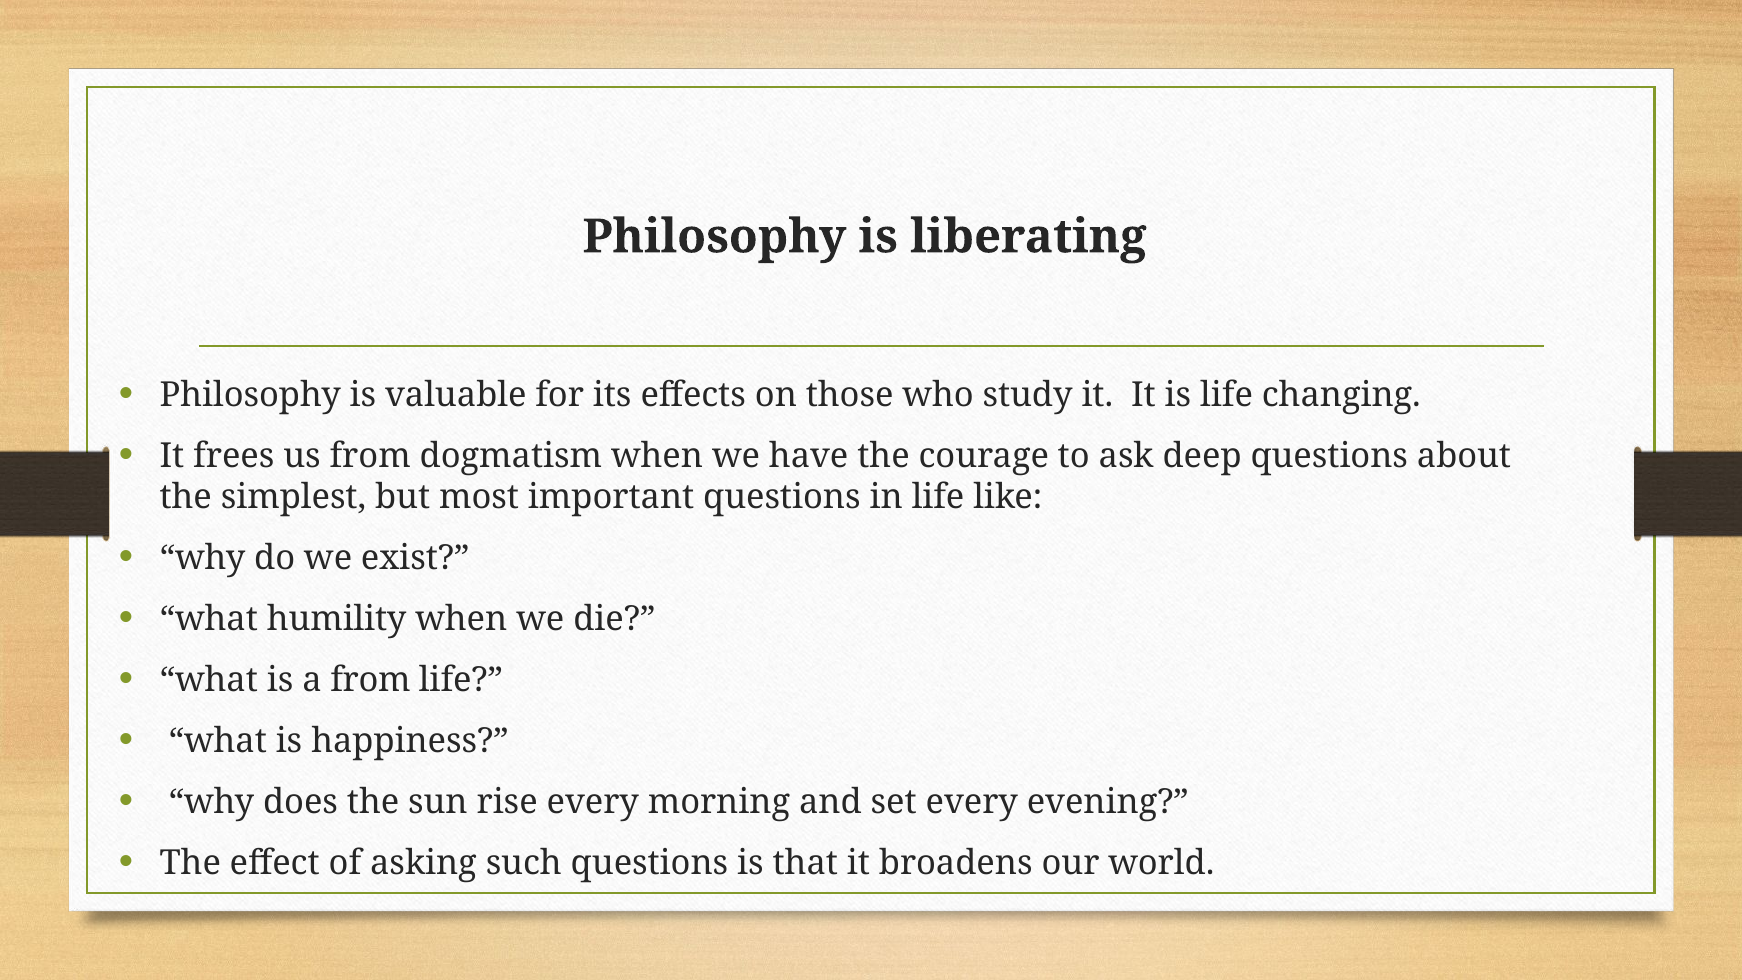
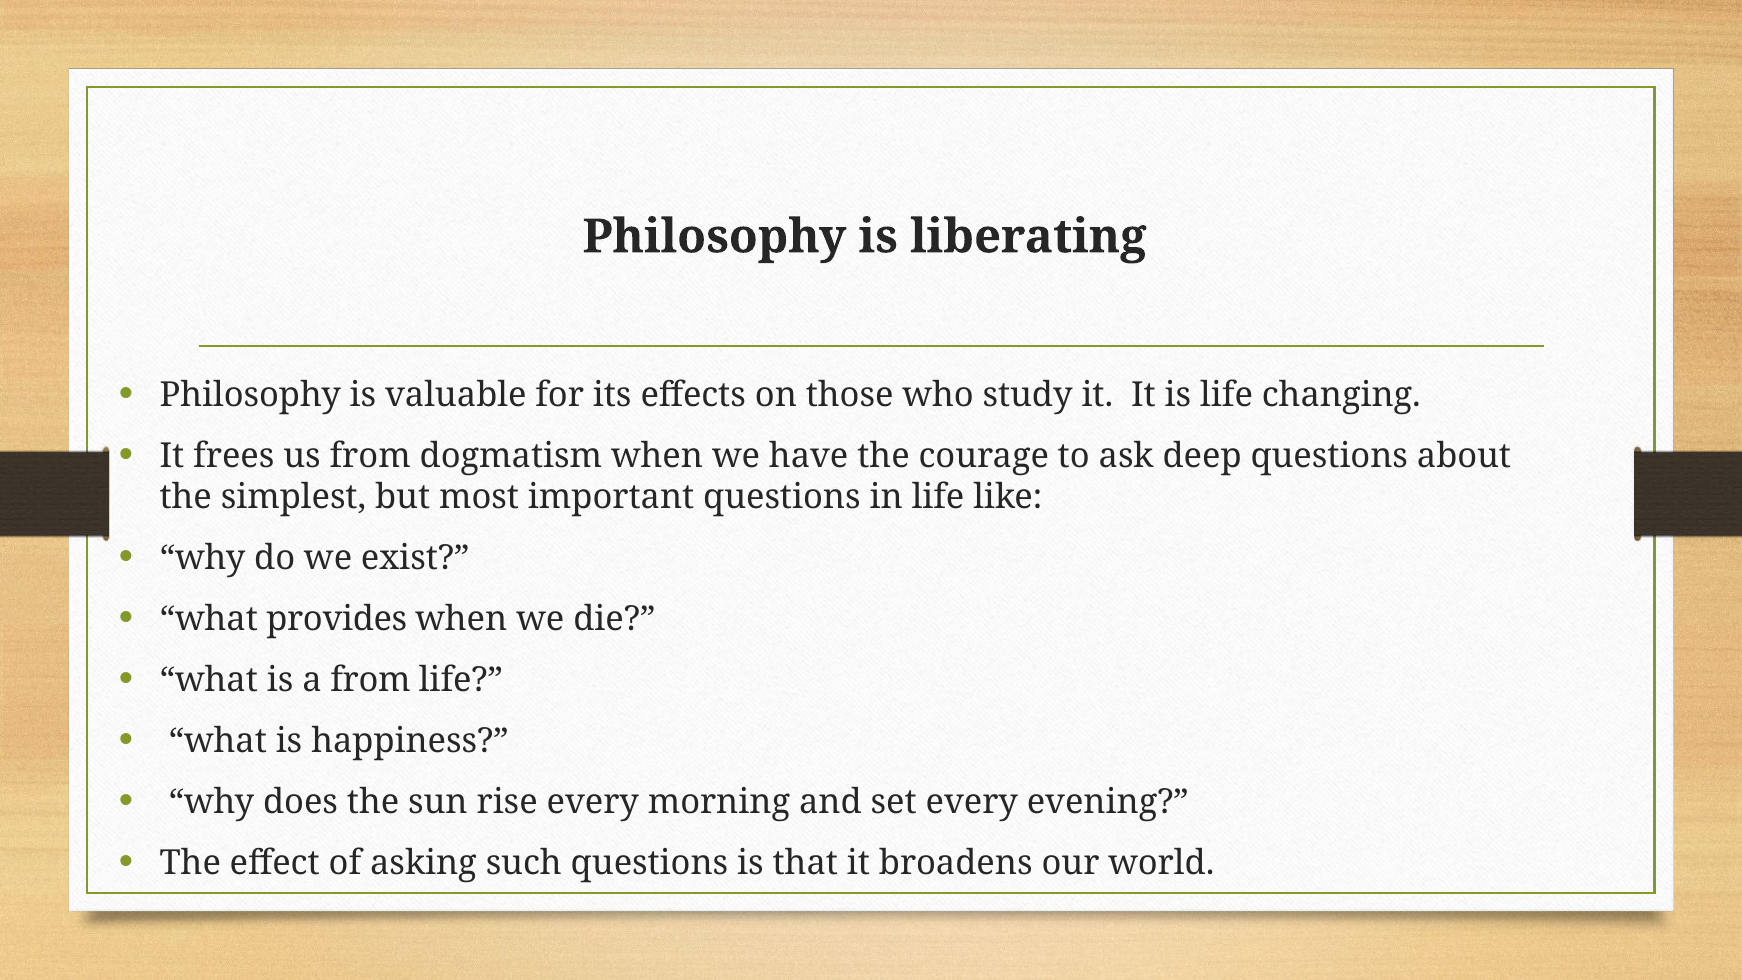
humility: humility -> provides (337, 619)
